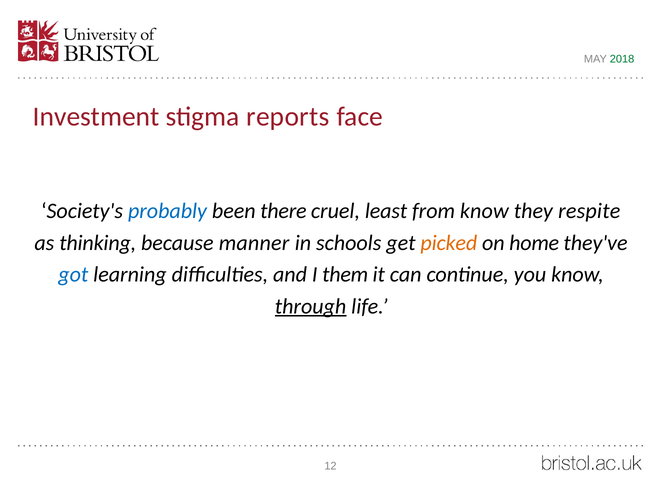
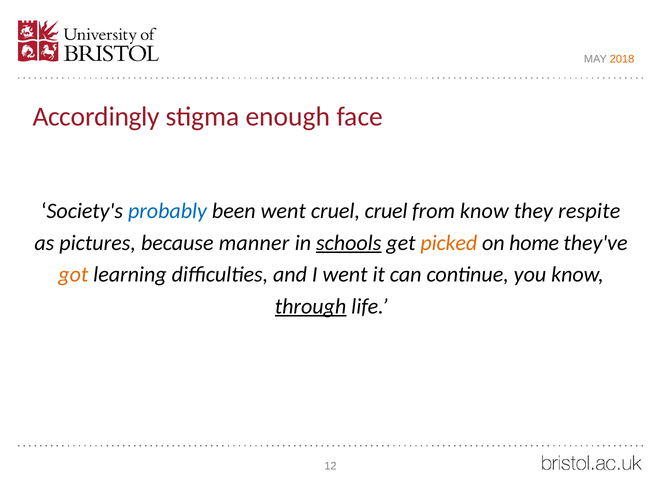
2018 colour: green -> orange (622, 59)
Investment: Investment -> Accordingly (96, 117)
reports: reports -> enough (288, 117)
been there: there -> went (283, 211)
cruel least: least -> cruel (386, 211)
thinking: thinking -> pictures (98, 243)
schools underline: none -> present (349, 243)
got colour: blue -> orange (73, 274)
I them: them -> went (345, 274)
